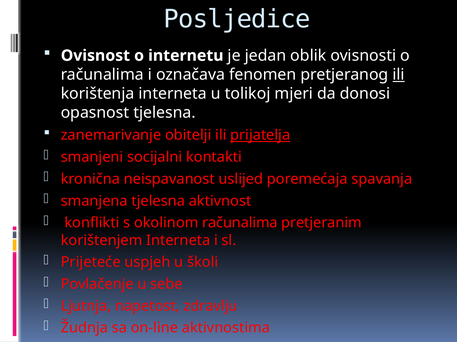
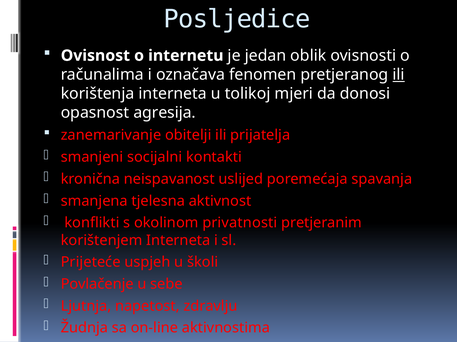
opasnost tjelesna: tjelesna -> agresija (165, 113)
prijatelja underline: present -> none (260, 135)
okolinom računalima: računalima -> privatnosti (240, 223)
